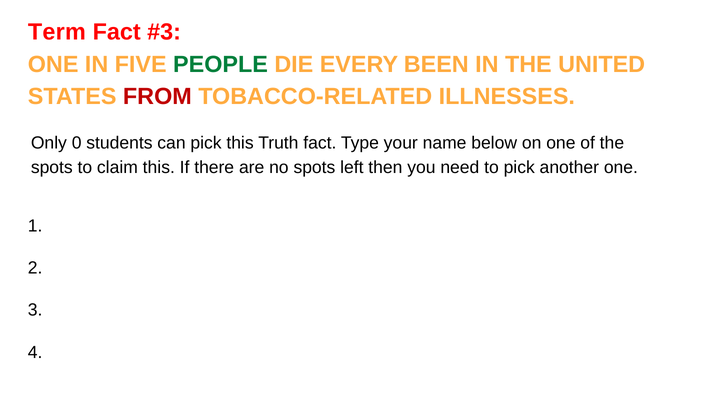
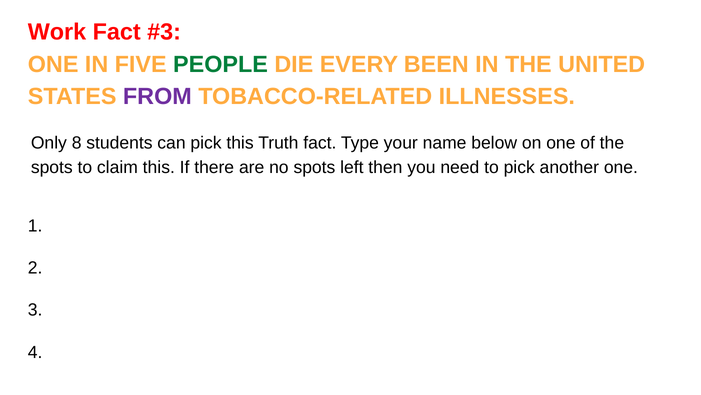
Term: Term -> Work (57, 32)
FROM colour: red -> purple (157, 97)
0: 0 -> 8 (77, 143)
